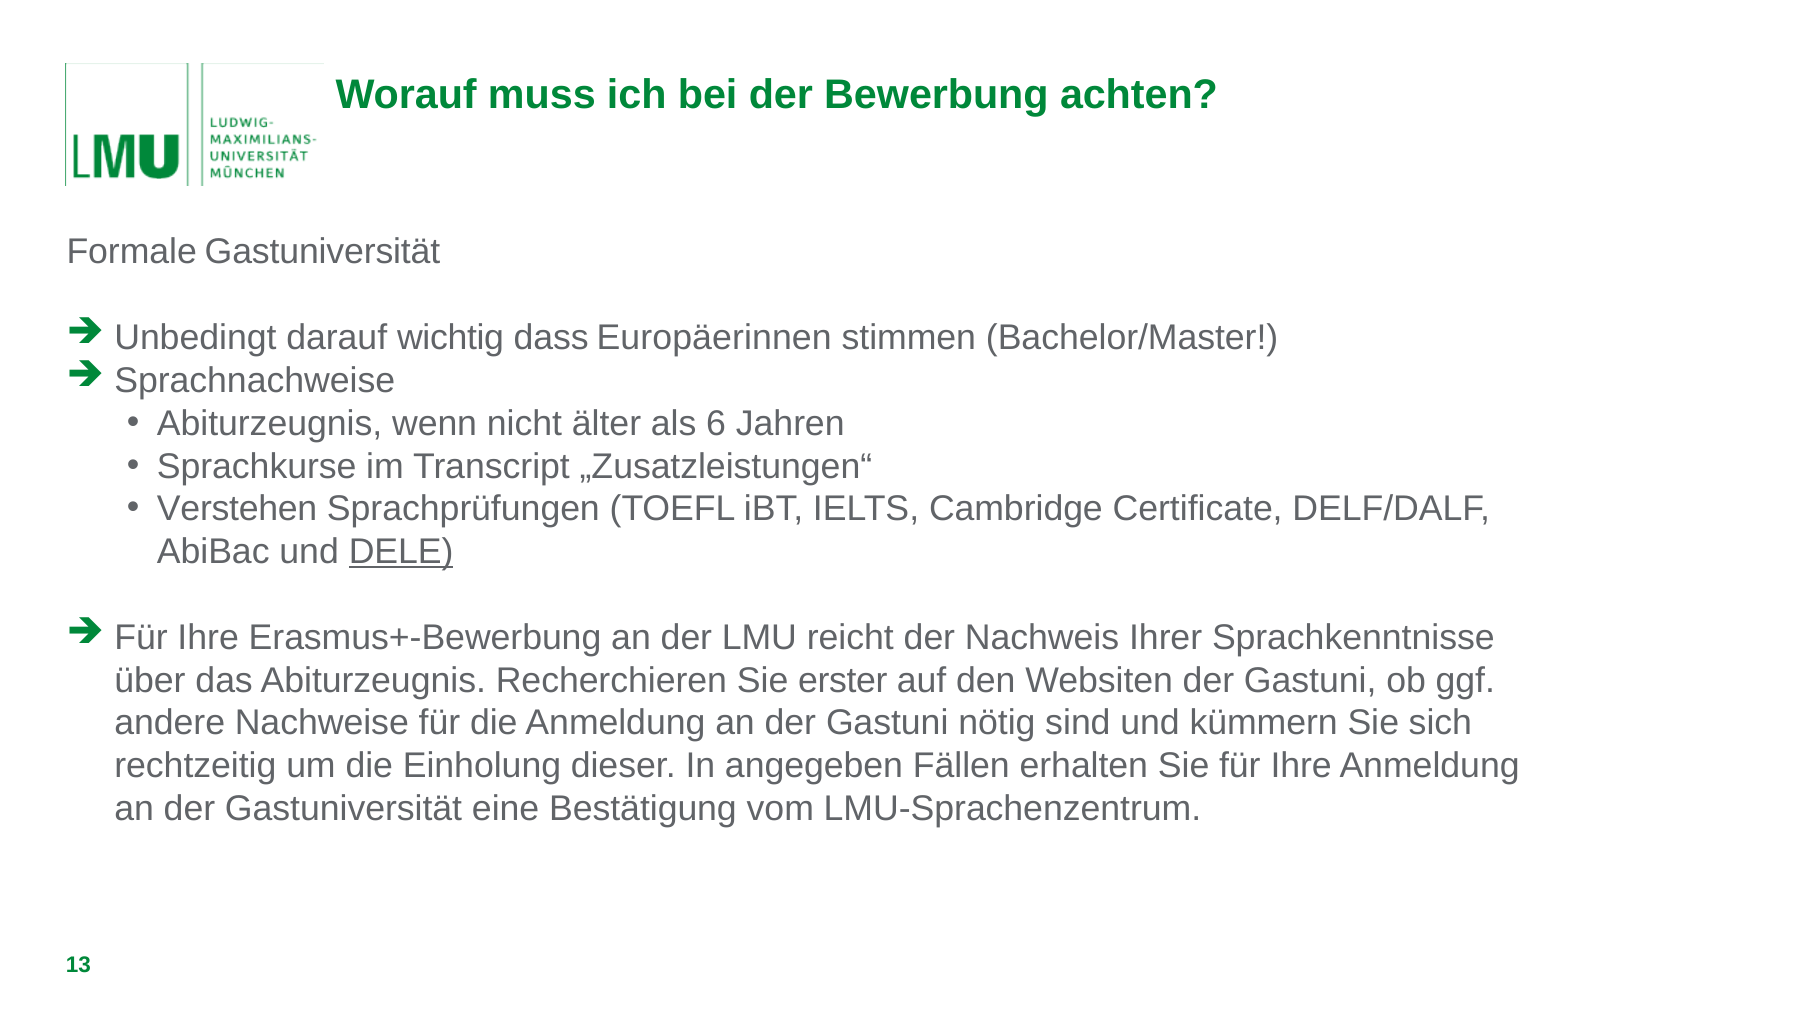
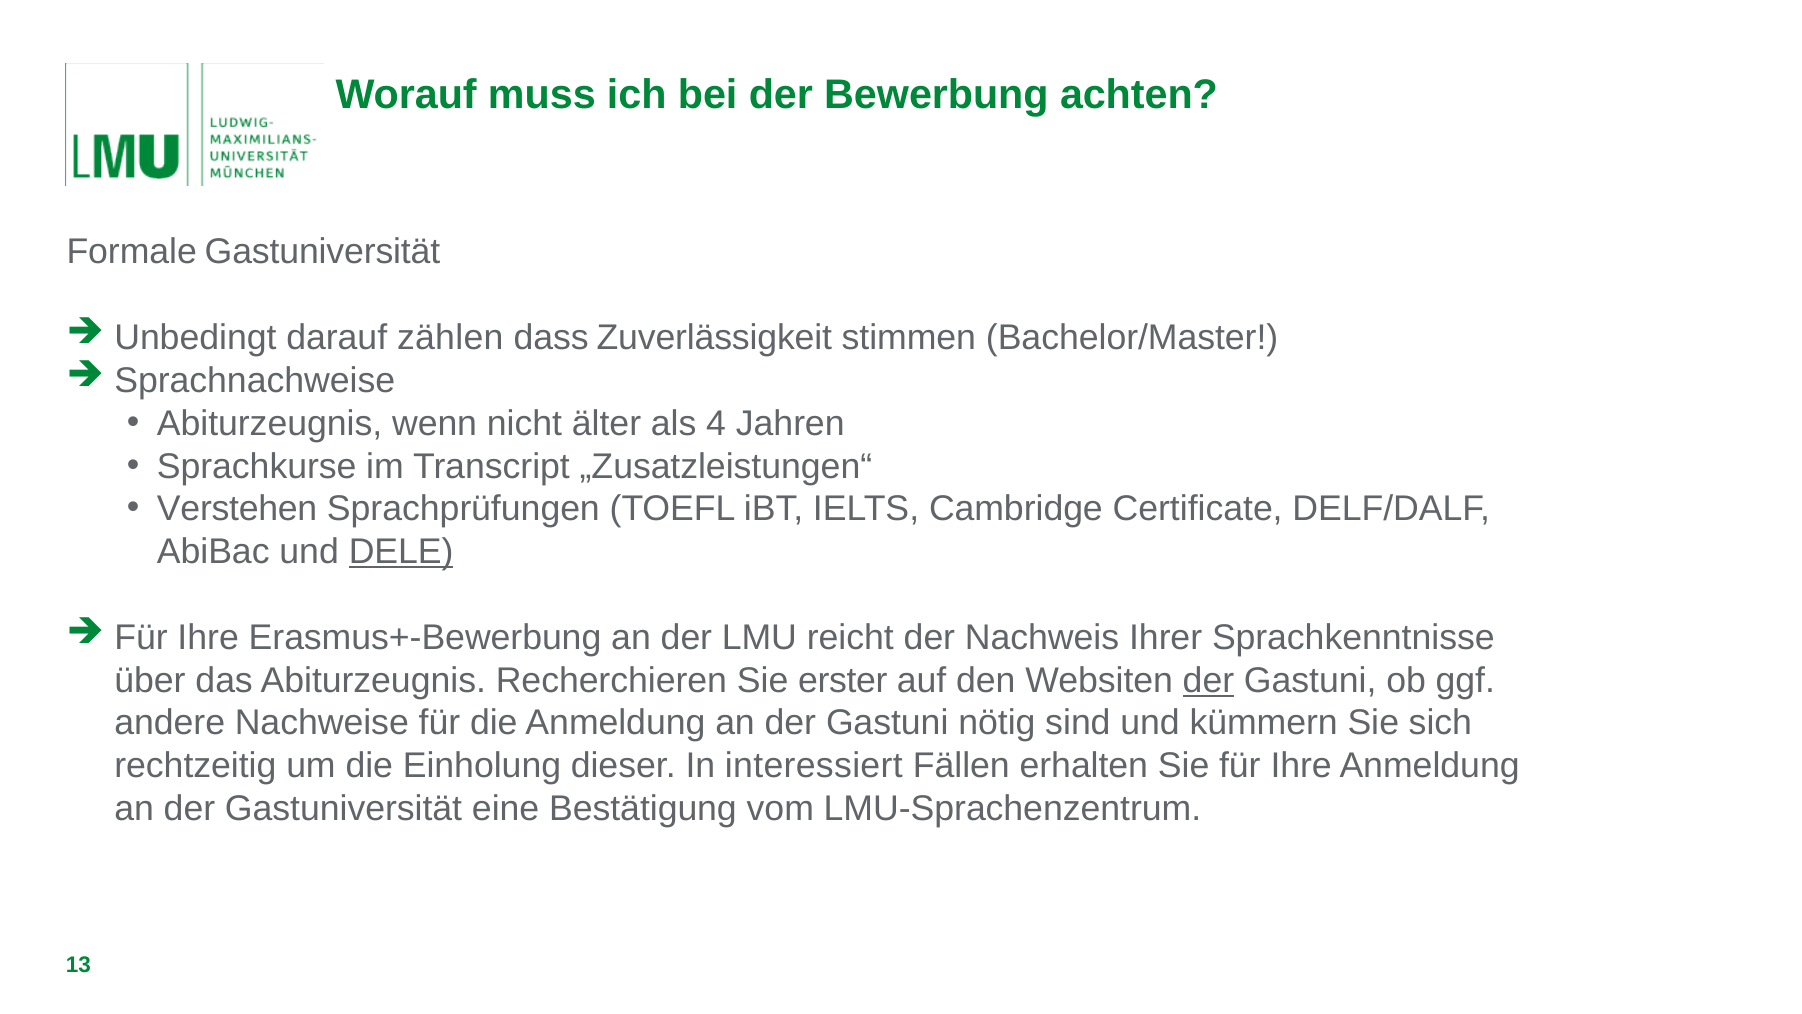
wichtig: wichtig -> zählen (450, 338)
Europäerinnen: Europäerinnen -> Zuverlässigkeit (714, 338)
6: 6 -> 4 (716, 423)
der underline: none -> present (1208, 680)
angegeben: angegeben -> interessiert (814, 766)
